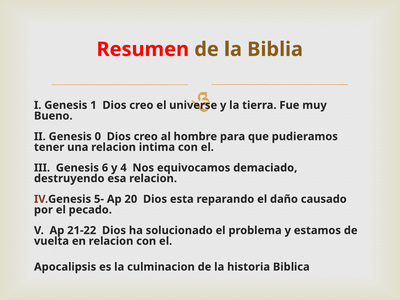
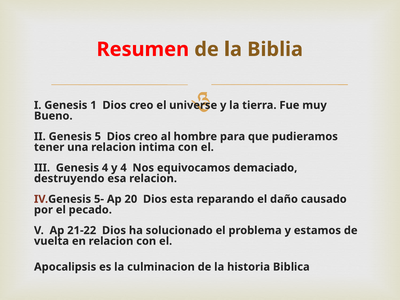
0: 0 -> 5 (98, 137)
Genesis 6: 6 -> 4 (105, 168)
